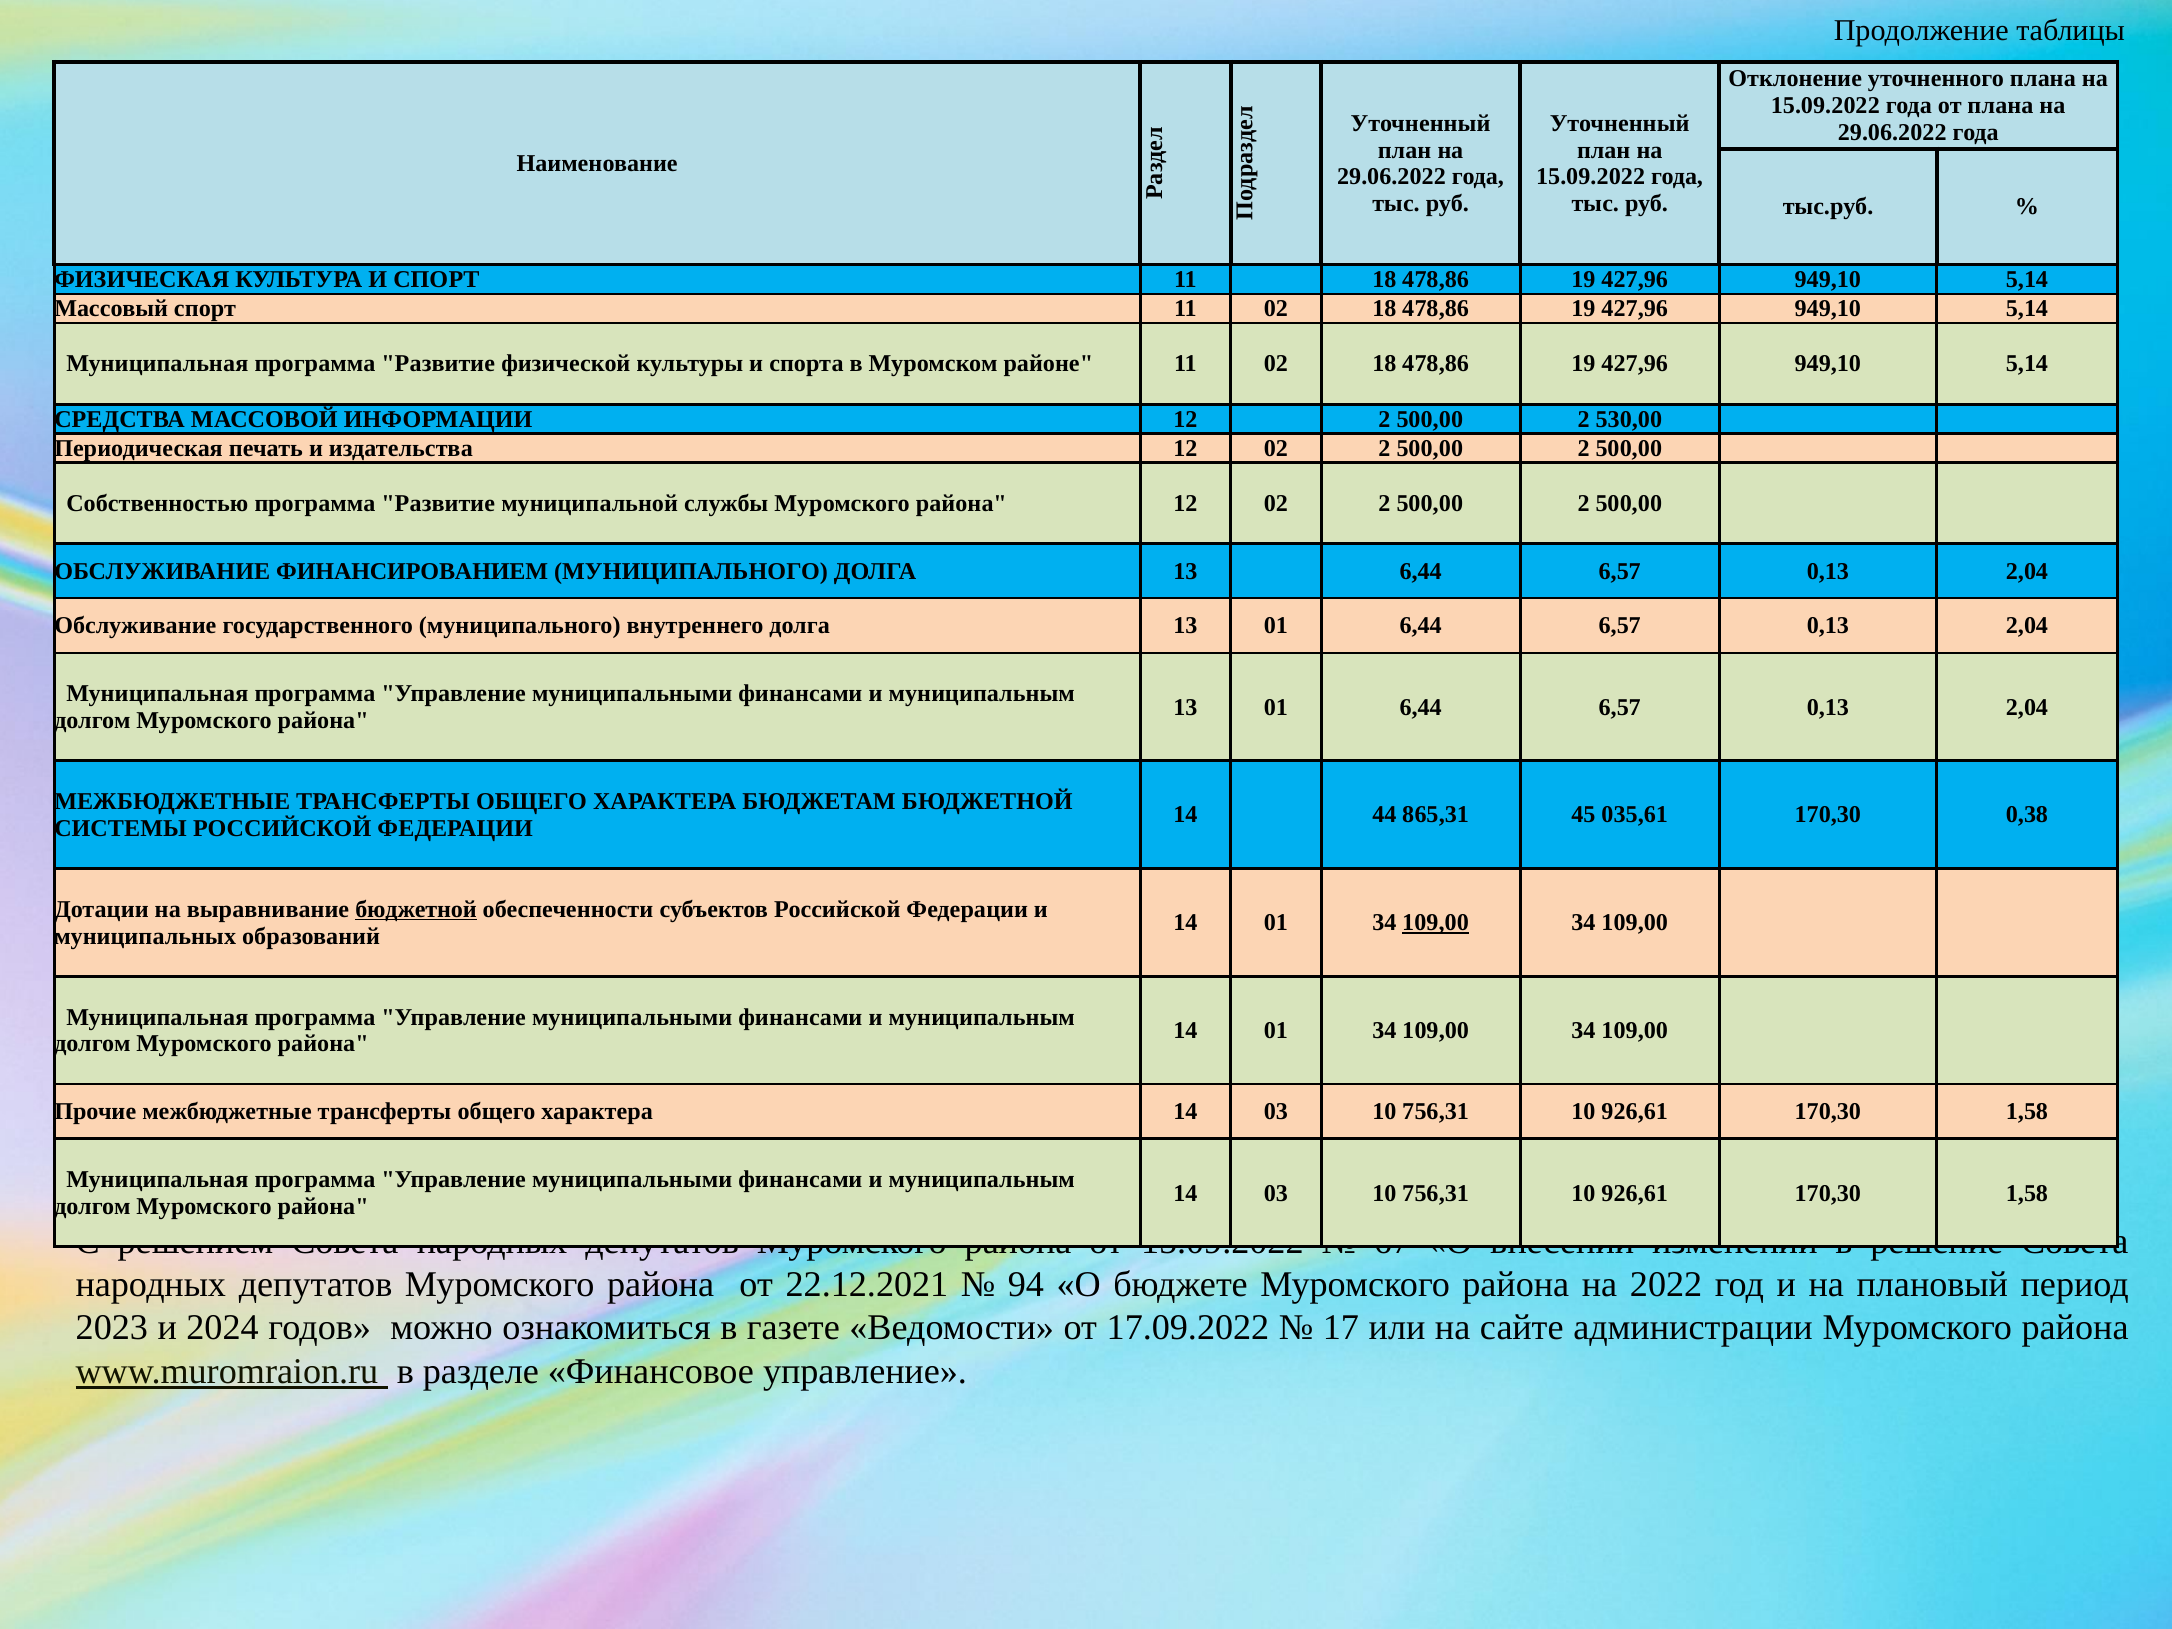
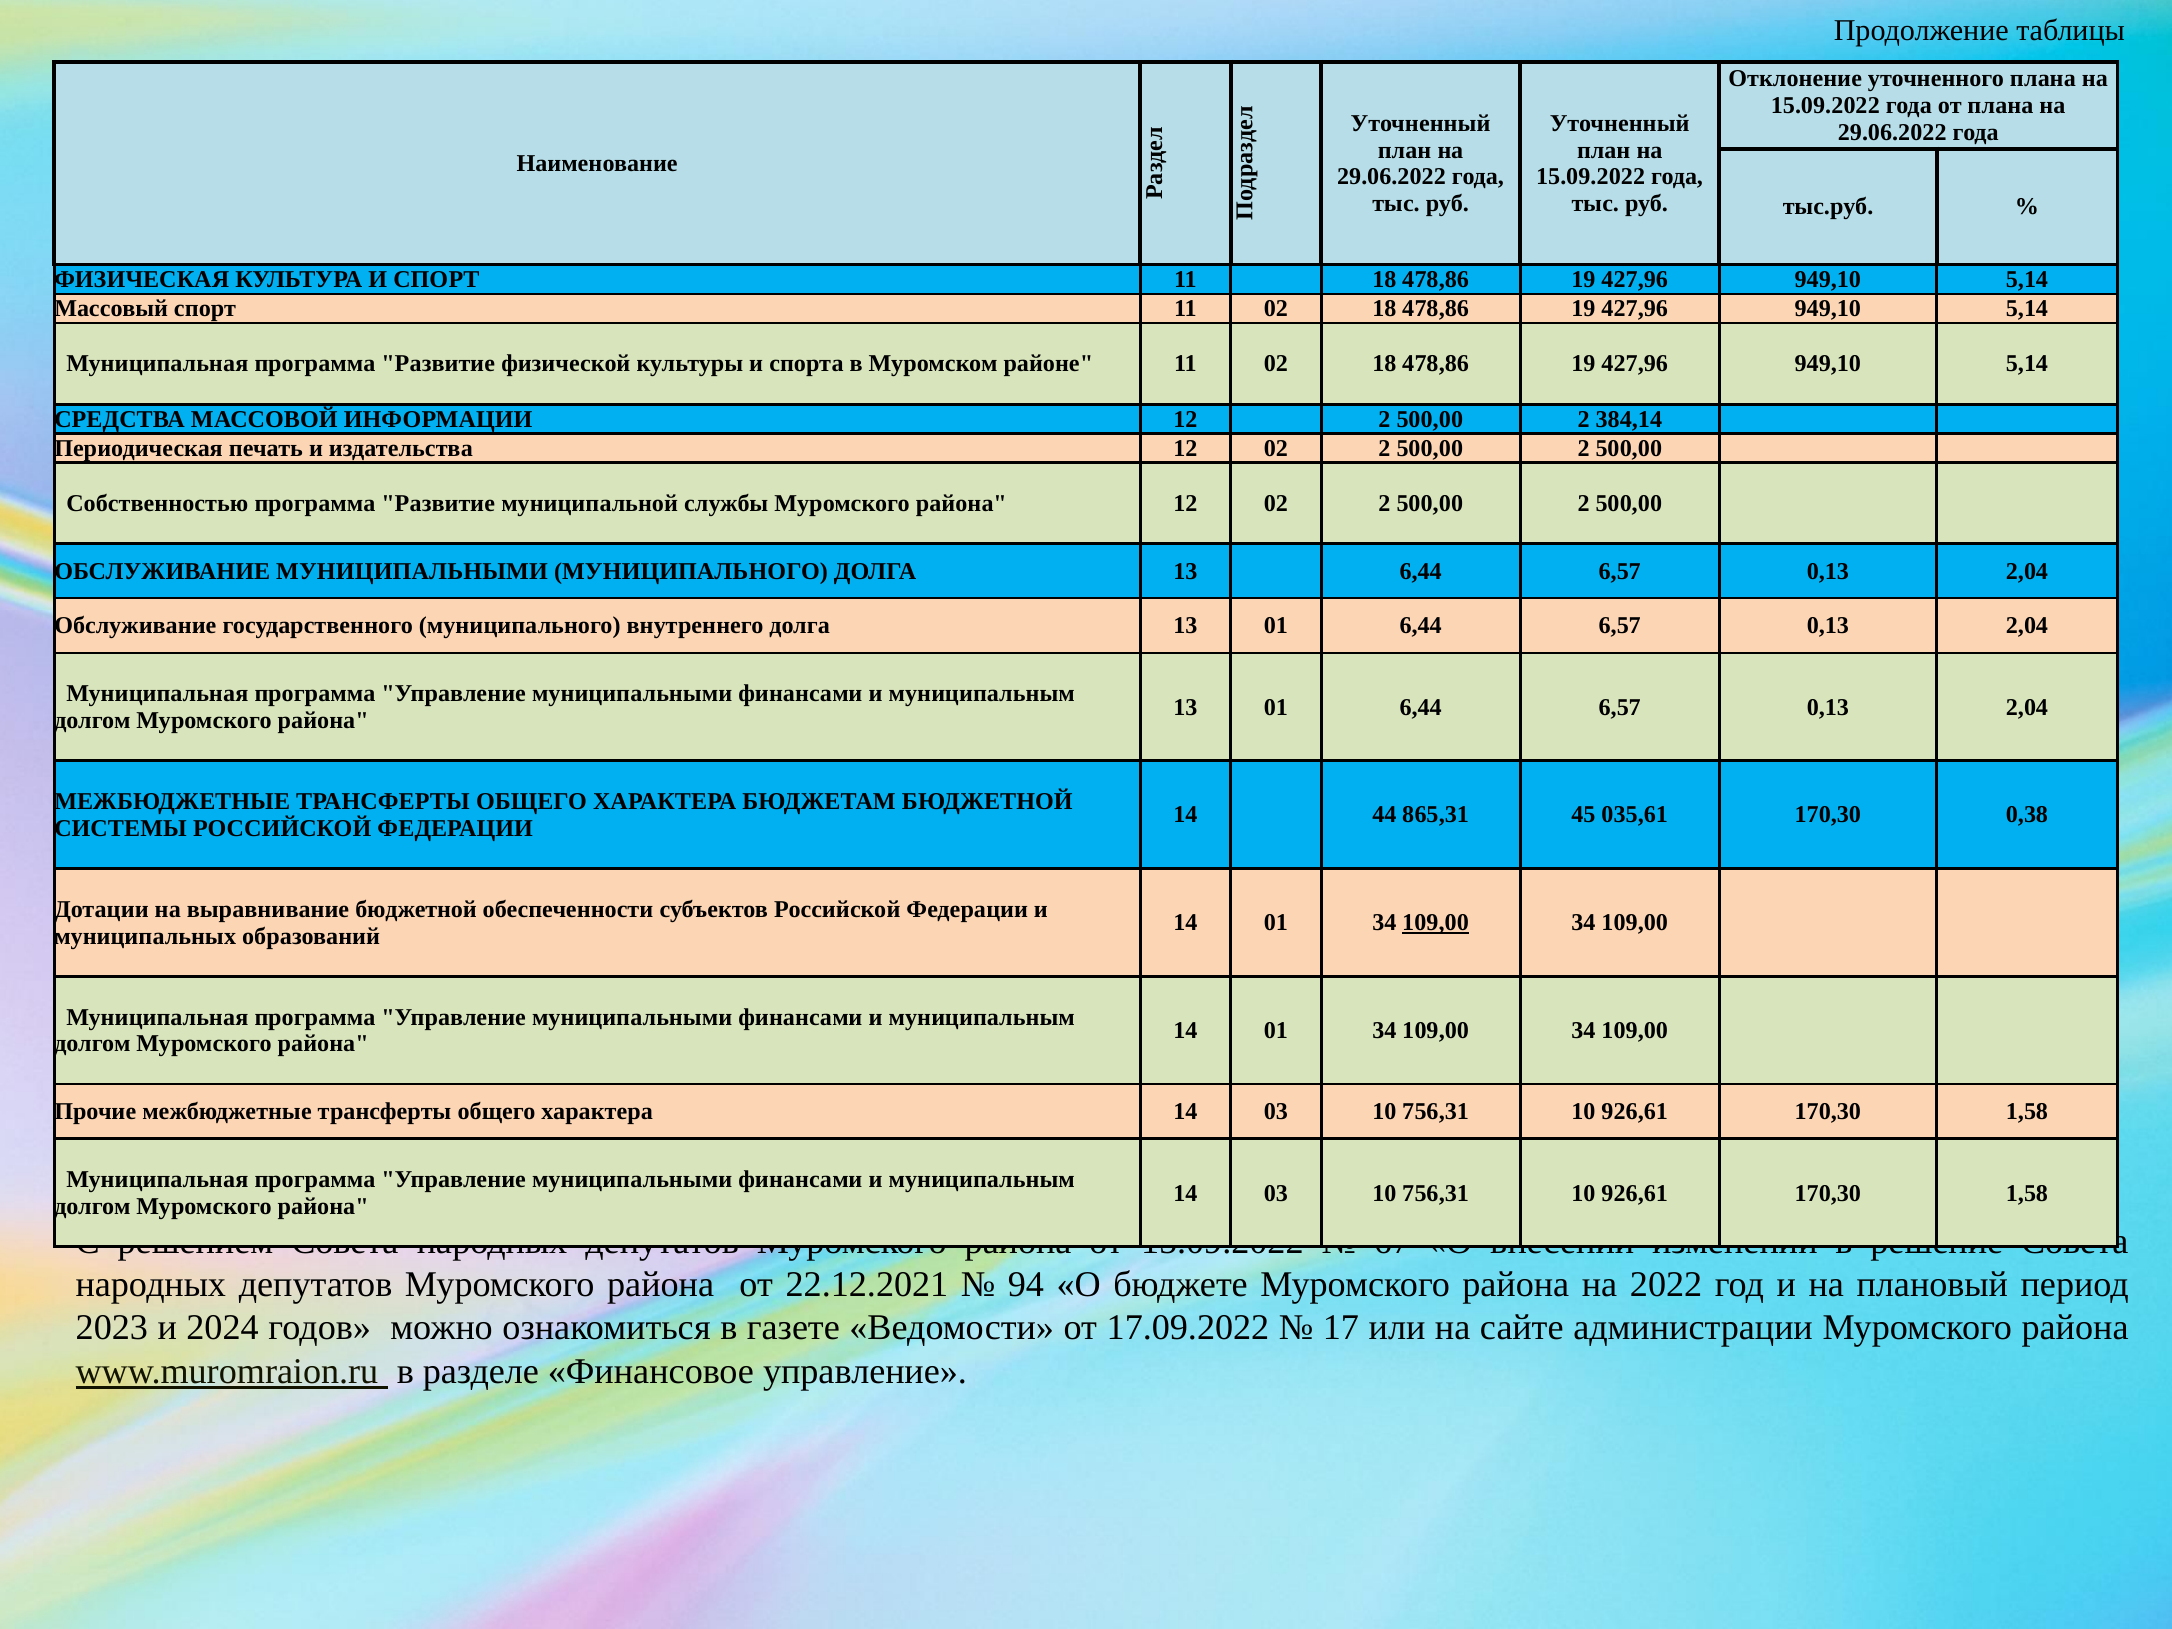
530,00: 530,00 -> 384,14 (1629, 419)
ОБСЛУЖИВАНИЕ ФИНАНСИРОВАНИЕМ: ФИНАНСИРОВАНИЕМ -> МУНИЦИПАЛЬНЫМИ (412, 571)
бюджетной underline: present -> none (416, 909)
